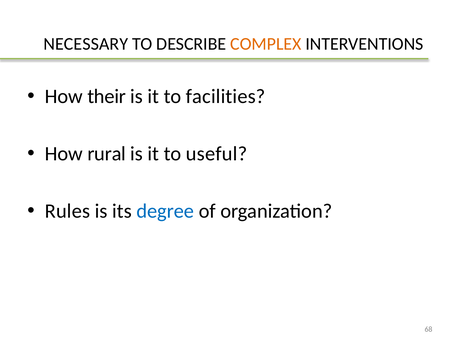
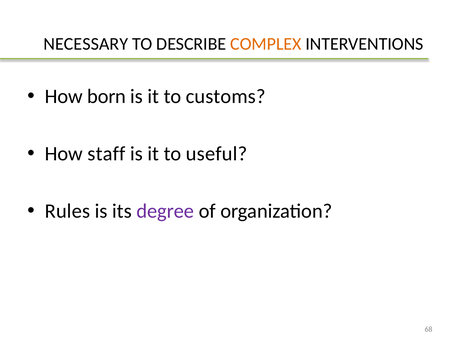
their: their -> born (107, 96)
facilities: facilities -> customs (226, 96)
rural: rural -> staff (106, 154)
degree colour: blue -> purple (165, 211)
